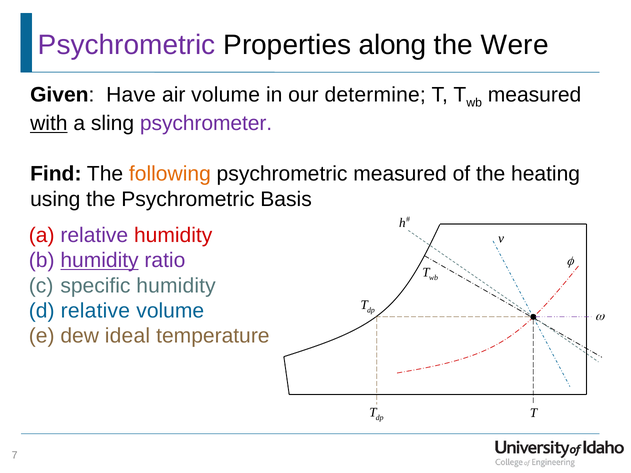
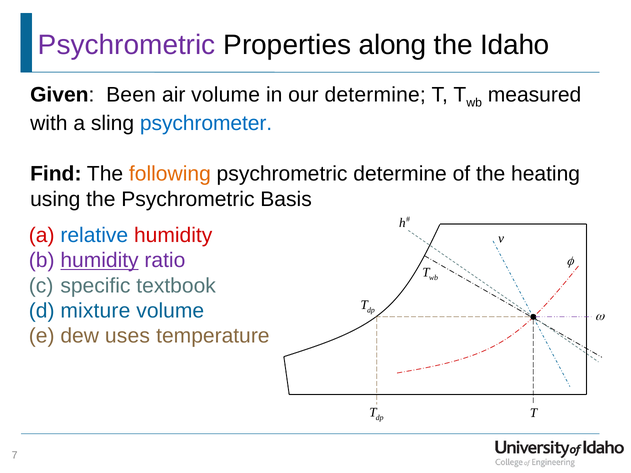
Were: Were -> Idaho (515, 45)
Have: Have -> Been (131, 95)
with underline: present -> none (49, 124)
psychrometer colour: purple -> blue (206, 124)
psychrometric measured: measured -> determine (400, 174)
relative colour: purple -> blue (94, 235)
specific humidity: humidity -> textbook (176, 286)
relative: relative -> mixture (95, 311)
ideal: ideal -> uses (127, 336)
